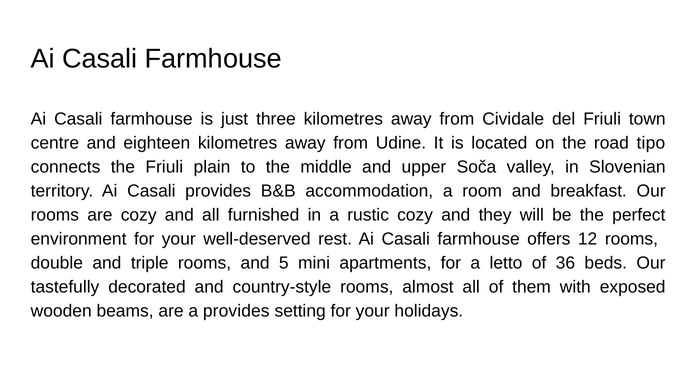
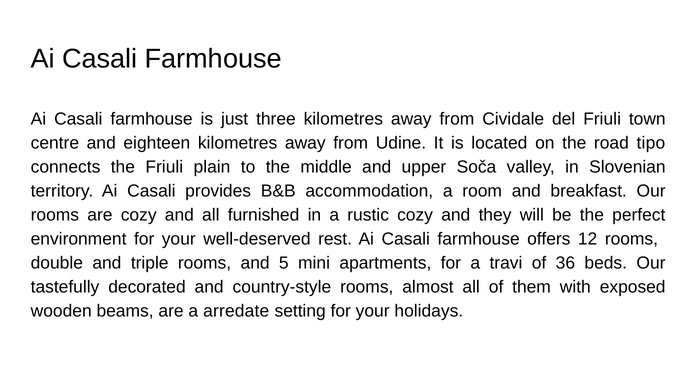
letto: letto -> travi (506, 263)
a provides: provides -> arredate (236, 311)
